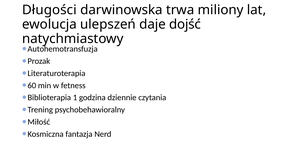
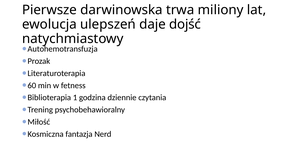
Długości: Długości -> Pierwsze (49, 10)
